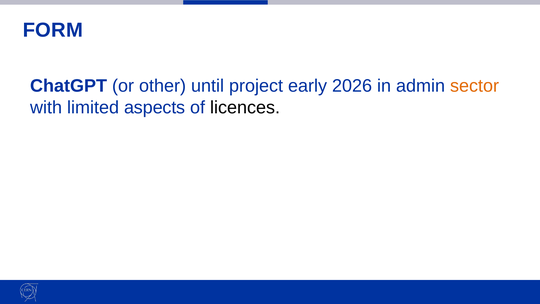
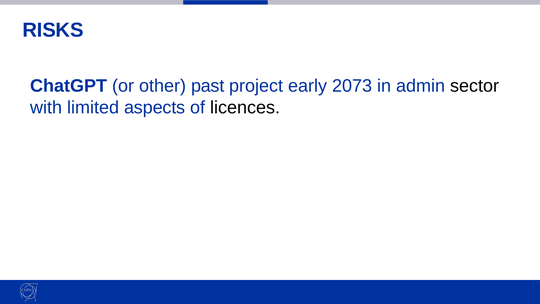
FORM: FORM -> RISKS (53, 30)
until: until -> past (208, 86)
2026: 2026 -> 2073 (352, 86)
sector colour: orange -> black (475, 86)
